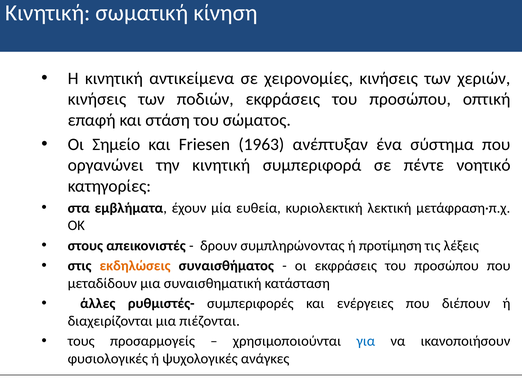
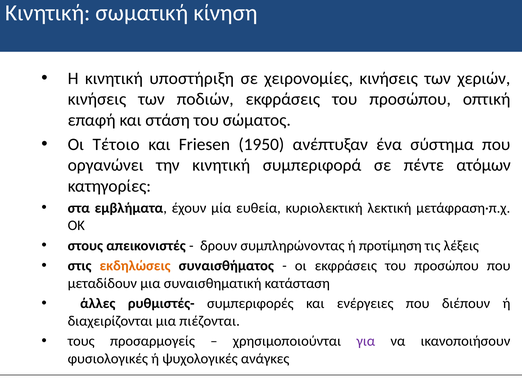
αντικείμενα: αντικείμενα -> υποστήριξη (192, 78)
Σημείο: Σημείο -> Τέτοιο (116, 145)
1963: 1963 -> 1950 (261, 145)
νοητικό: νοητικό -> ατόμων (484, 165)
για colour: blue -> purple (366, 342)
